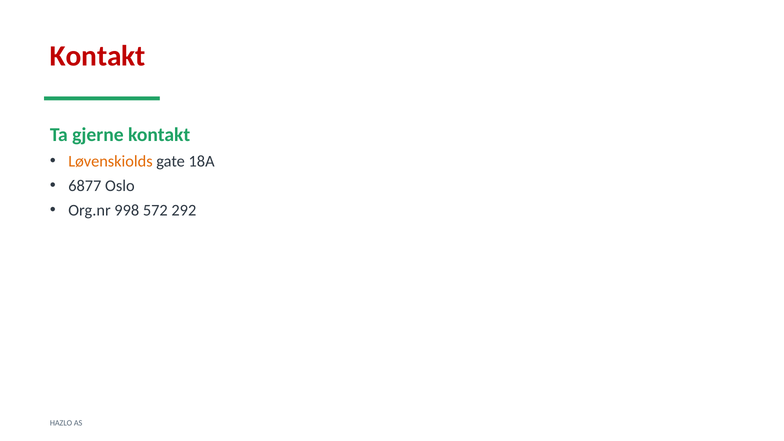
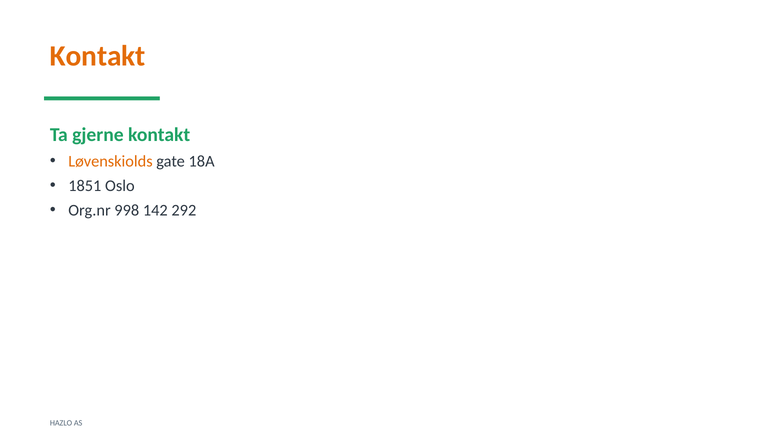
Kontakt colour: red -> orange (98, 56)
6877: 6877 -> 1851 (85, 186)
572: 572 -> 142 (155, 210)
